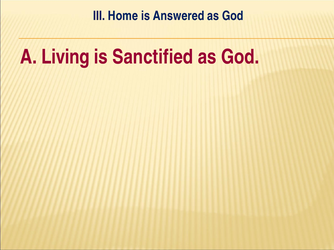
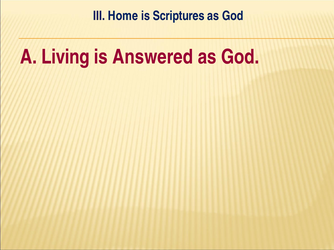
Answered: Answered -> Scriptures (179, 16)
Sanctified: Sanctified -> Answered (153, 57)
